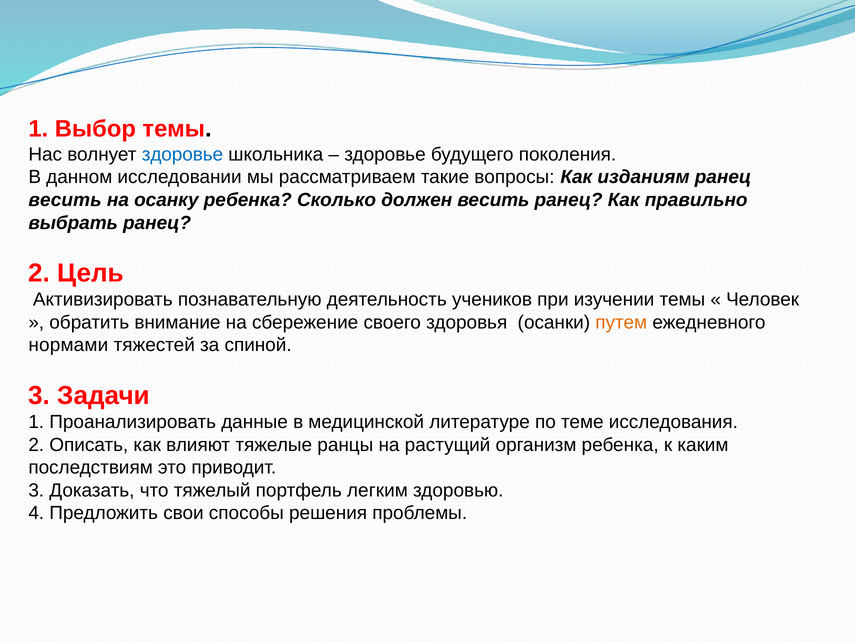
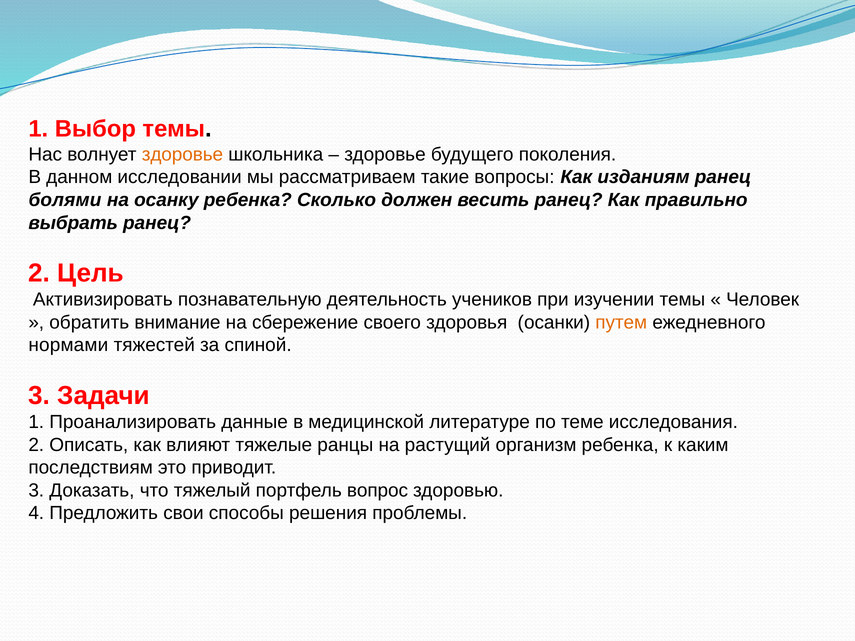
здоровье colour: blue -> orange (182, 154)
весить: весить -> болями (65, 200)
легким: легким -> вопрос (378, 491)
